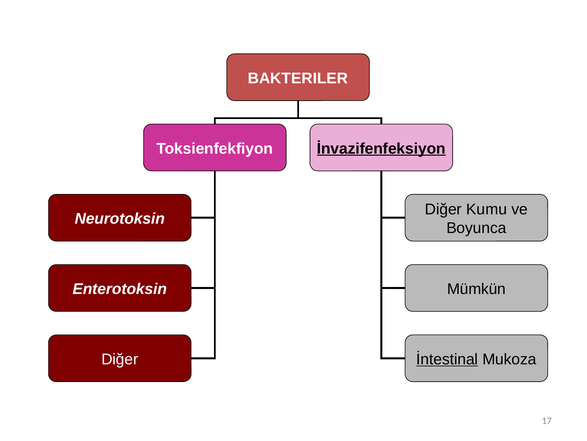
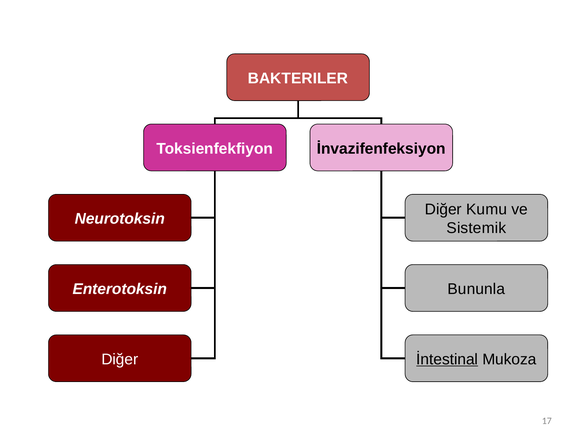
İnvazifenfeksiyon underline: present -> none (381, 148)
Boyunca: Boyunca -> Sistemik (476, 228)
Mümkün: Mümkün -> Bununla (476, 289)
